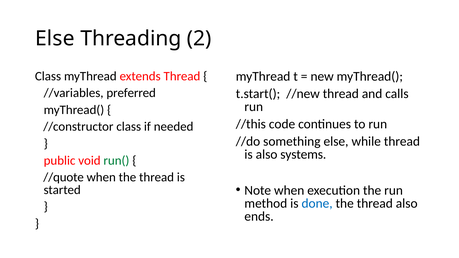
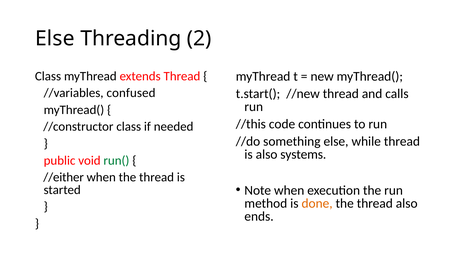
preferred: preferred -> confused (131, 93)
//quote: //quote -> //either (64, 177)
done colour: blue -> orange (317, 204)
